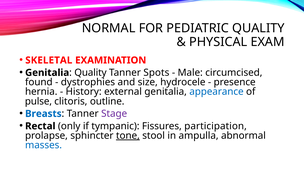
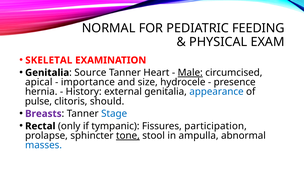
PEDIATRIC QUALITY: QUALITY -> FEEDING (258, 28)
Quality: Quality -> Source (90, 73)
Spots: Spots -> Heart (156, 73)
Male underline: none -> present (190, 73)
found: found -> apical (39, 82)
dystrophies: dystrophies -> importance (88, 82)
outline: outline -> should (107, 101)
Breasts colour: blue -> purple (43, 114)
Stage colour: purple -> blue (114, 114)
